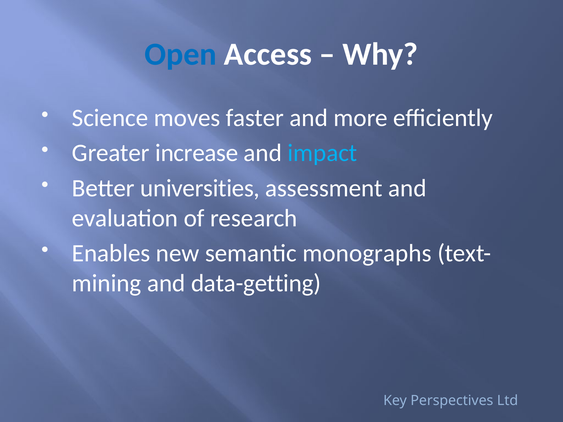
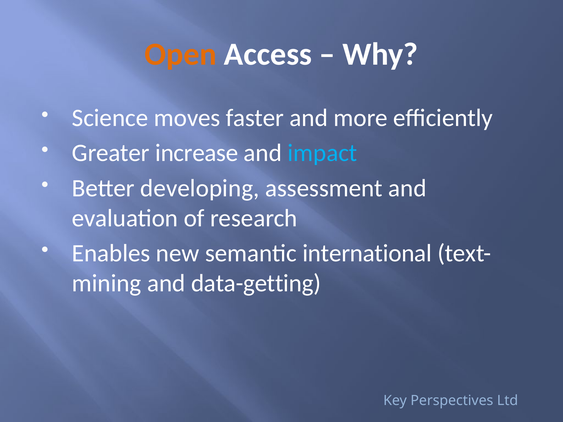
Open colour: blue -> orange (181, 54)
universities: universities -> developing (200, 188)
monographs: monographs -> international (367, 253)
